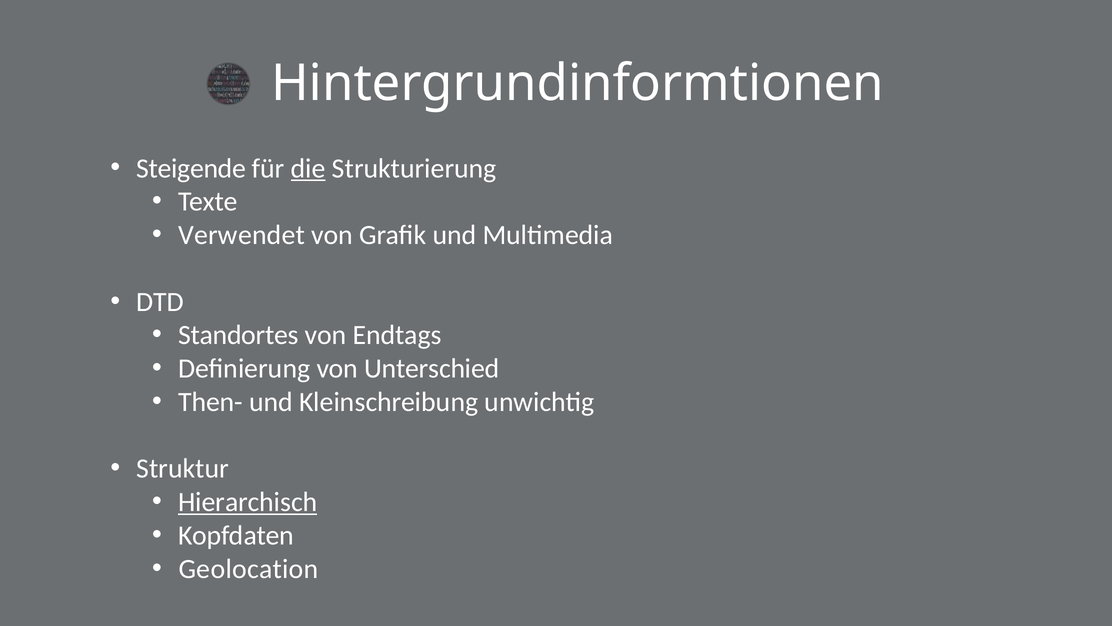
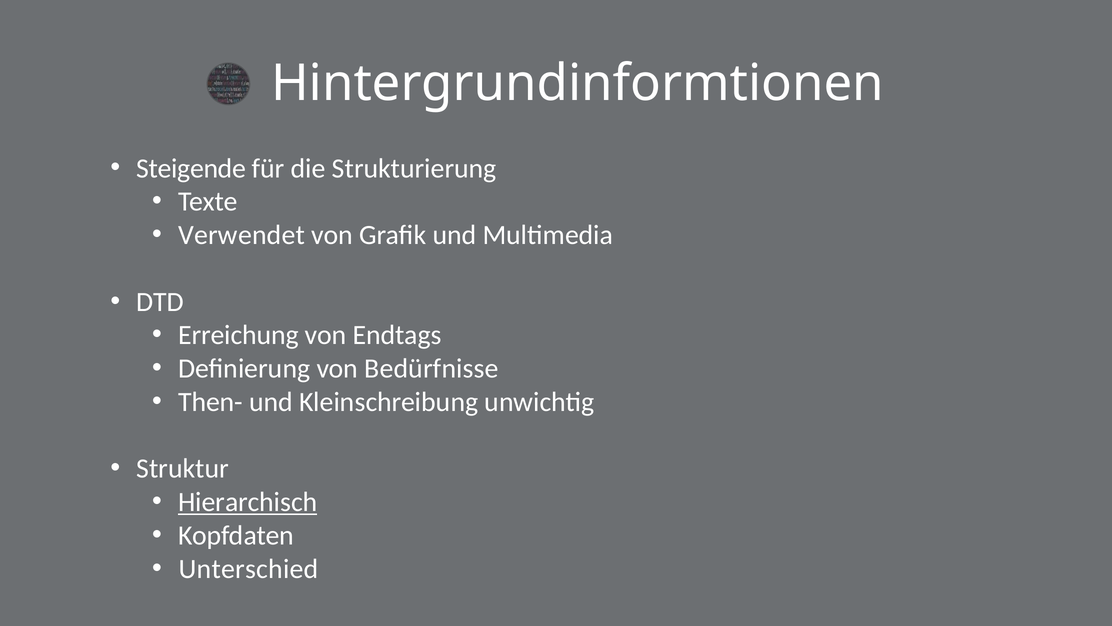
die underline: present -> none (308, 168)
Standortes: Standortes -> Erreichung (238, 335)
Unterschied: Unterschied -> Bedürfnisse (432, 368)
Geolocation: Geolocation -> Unterschied (249, 569)
